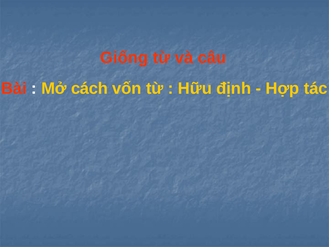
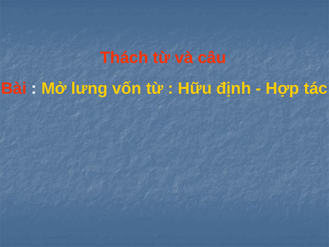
Giống: Giống -> Thách (124, 58)
cách: cách -> lưng (89, 88)
